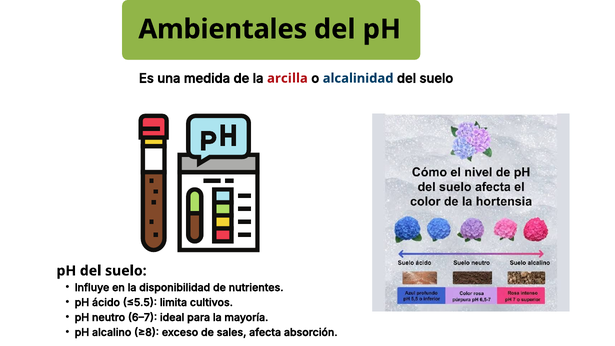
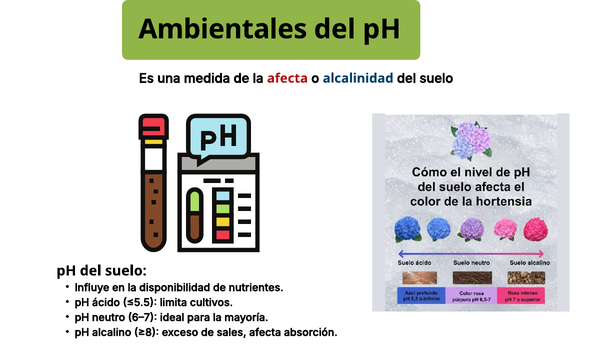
la arcilla: arcilla -> afecta (287, 78)
